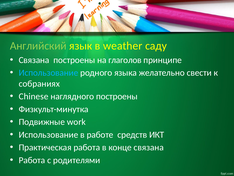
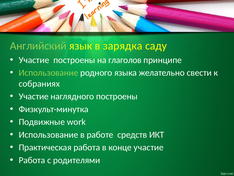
weather: weather -> зарядка (123, 46)
Связана: Связана -> Участие (34, 60)
Использование colour: light blue -> light green (48, 73)
Chinese: Chinese -> Участие (34, 96)
конце связана: связана -> участие (149, 147)
